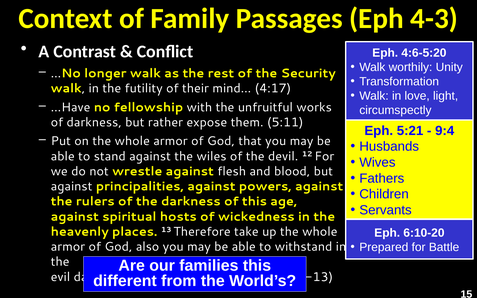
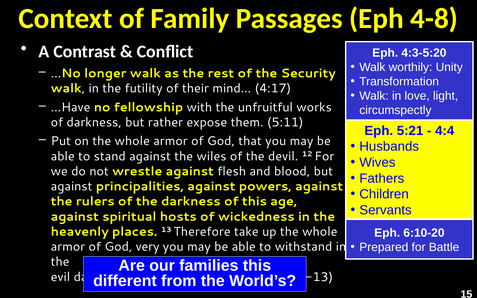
4-3: 4-3 -> 4-8 (434, 19)
4:6-5:20: 4:6-5:20 -> 4:3-5:20 (424, 53)
9:4: 9:4 -> 4:4 (445, 131)
also: also -> very (148, 247)
